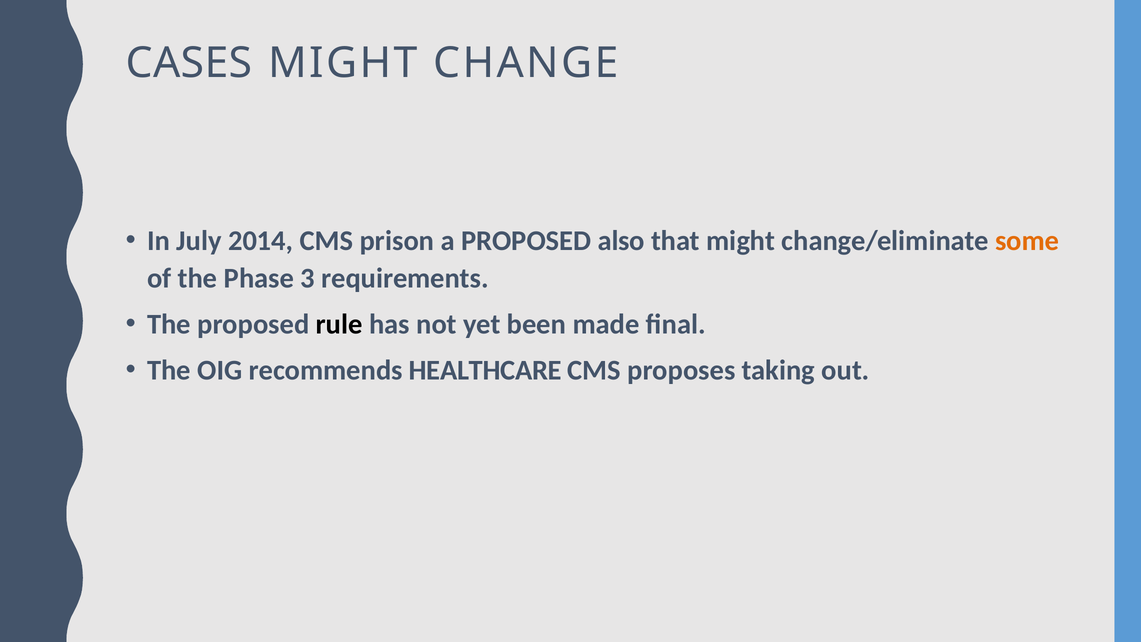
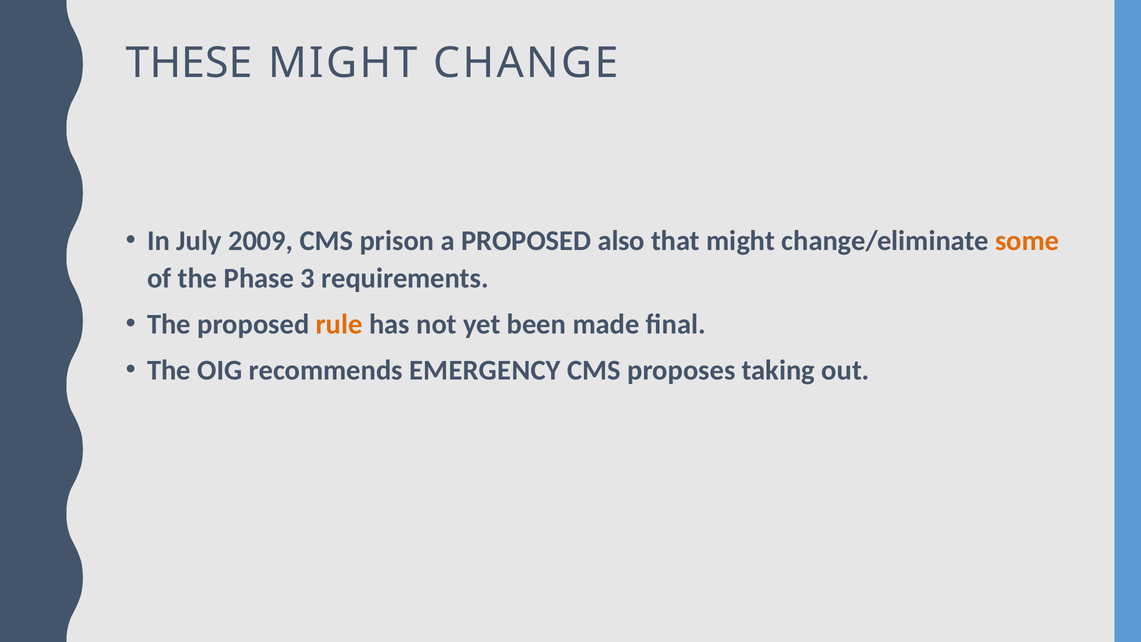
CASES: CASES -> THESE (189, 63)
2014: 2014 -> 2009 (261, 241)
rule colour: black -> orange (339, 324)
HEALTHCARE: HEALTHCARE -> EMERGENCY (485, 370)
